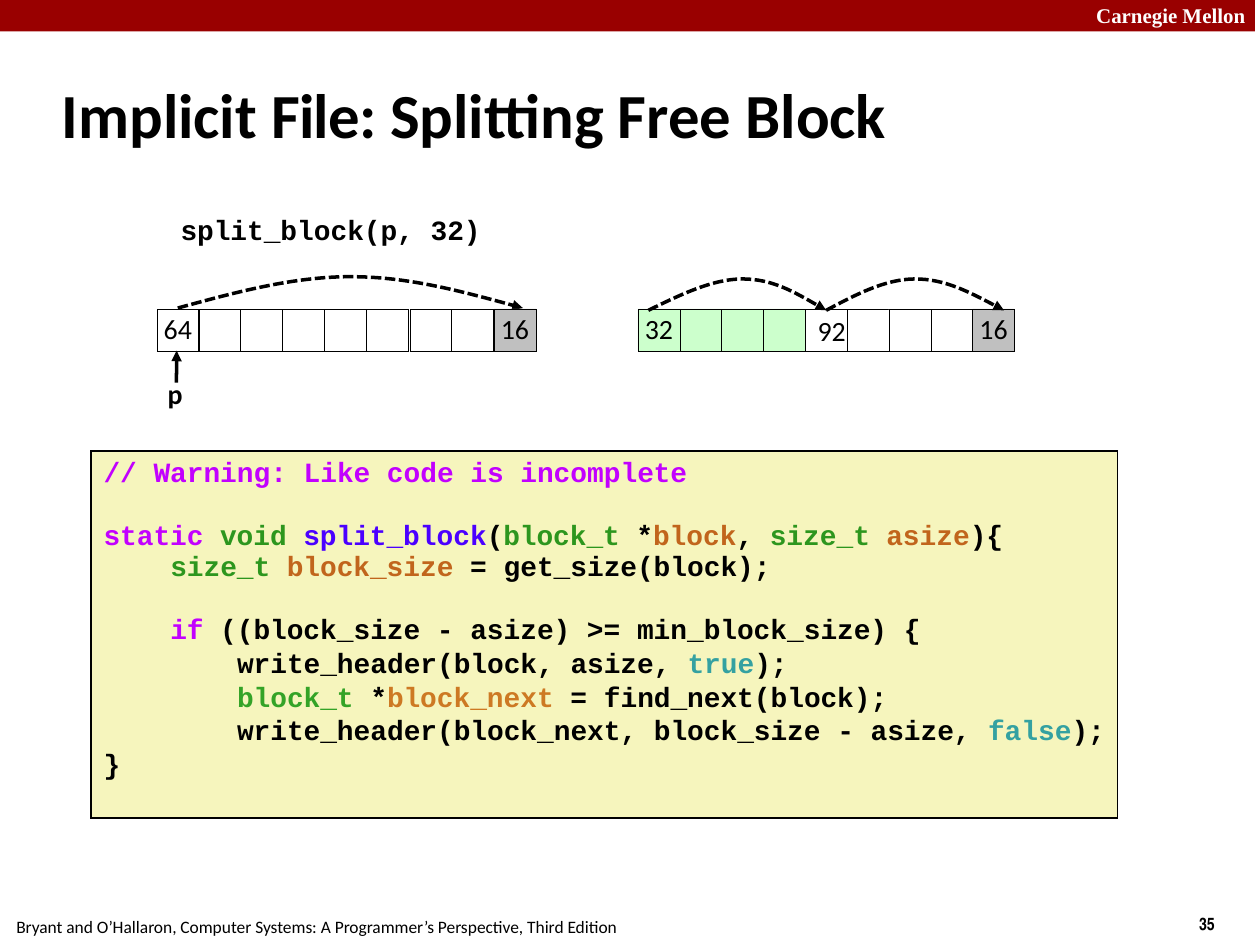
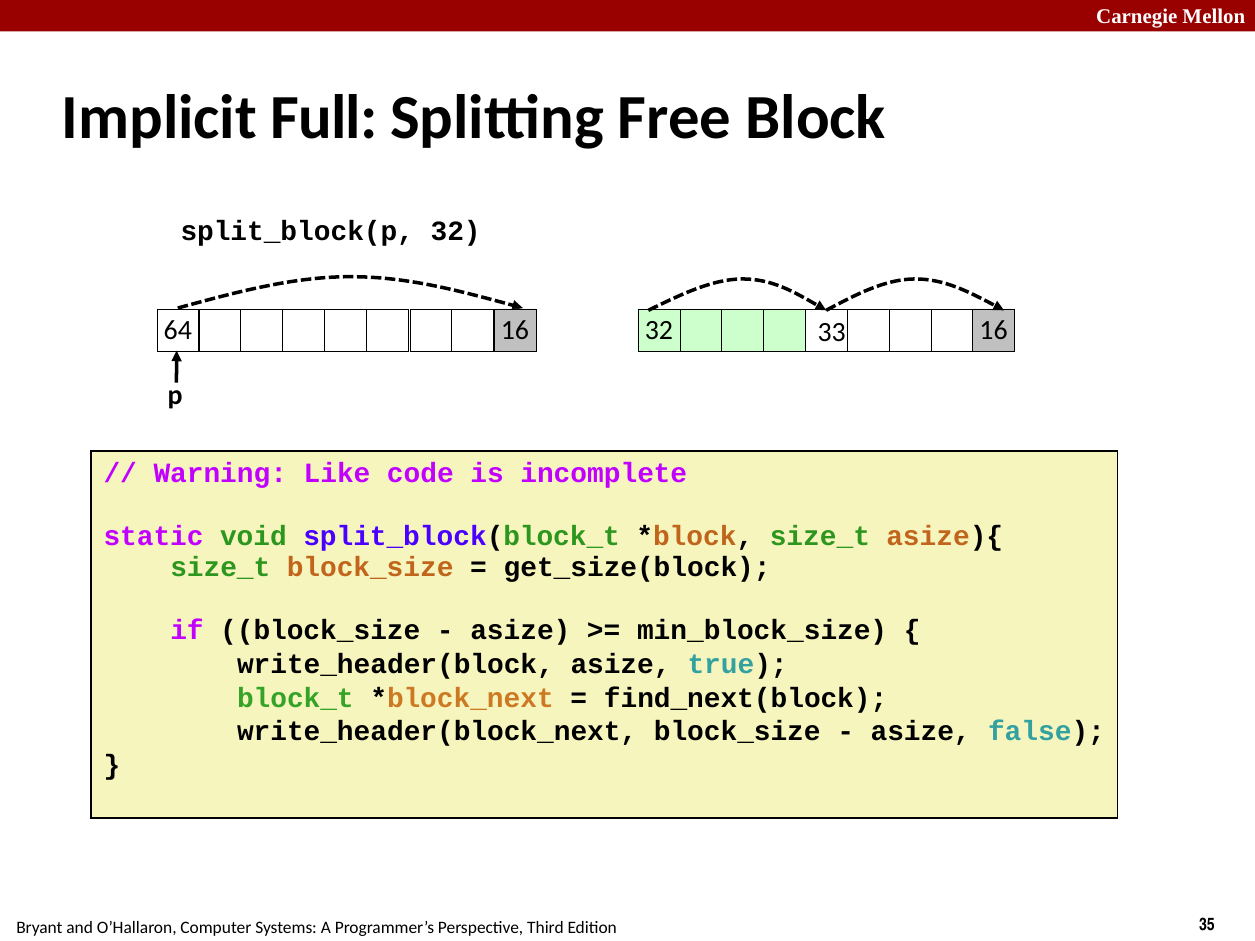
File: File -> Full (324, 118)
92: 92 -> 33 (832, 333)
